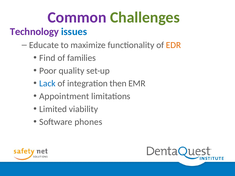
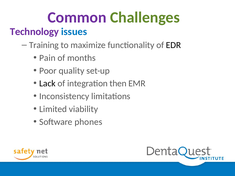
Educate: Educate -> Training (44, 45)
EDR colour: orange -> black (174, 45)
Find: Find -> Pain (47, 58)
families: families -> months (81, 58)
Lack colour: blue -> black (47, 84)
Appointment: Appointment -> Inconsistency (64, 96)
